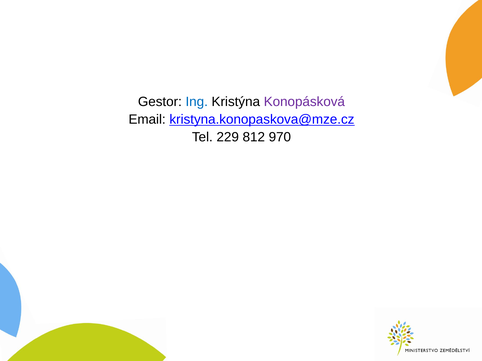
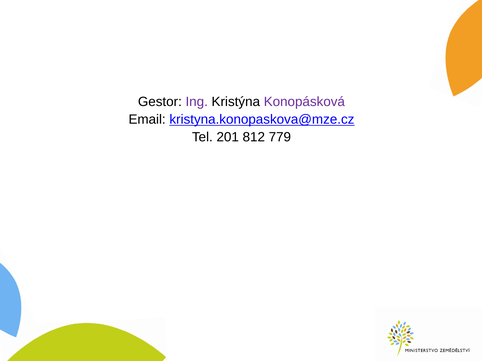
Ing colour: blue -> purple (197, 102)
229: 229 -> 201 (228, 137)
970: 970 -> 779 (280, 137)
